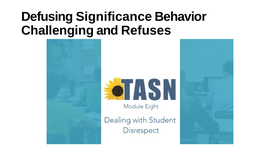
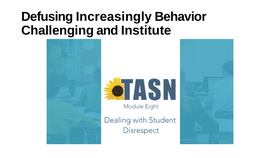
Significance: Significance -> Increasingly (114, 17)
Refuses: Refuses -> Institute (146, 30)
